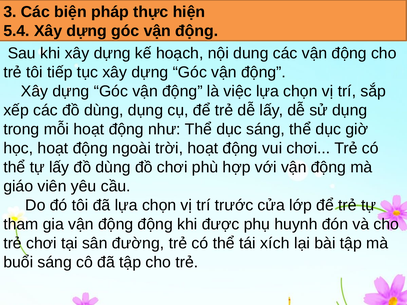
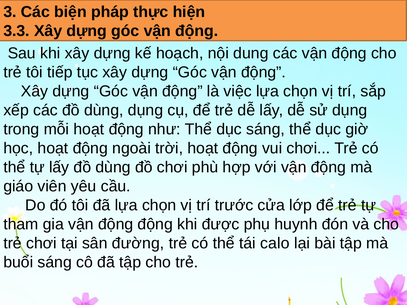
5.4: 5.4 -> 3.3 (17, 31)
xích: xích -> calo (275, 243)
